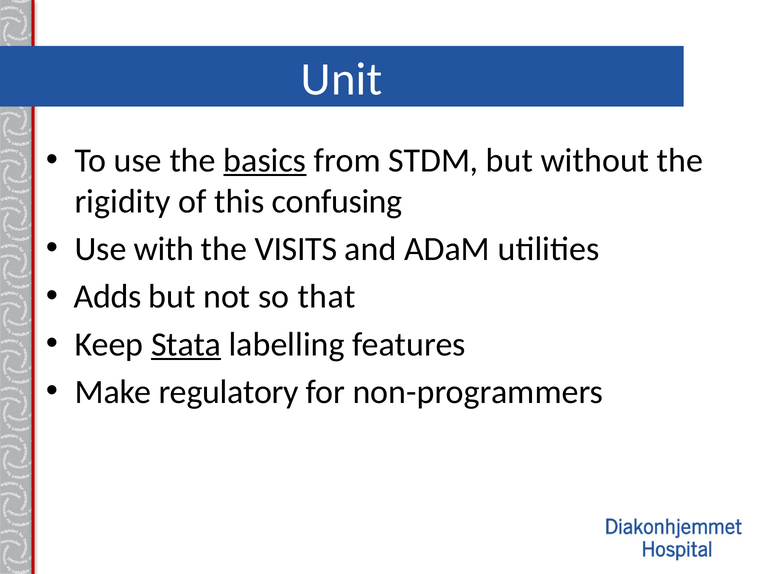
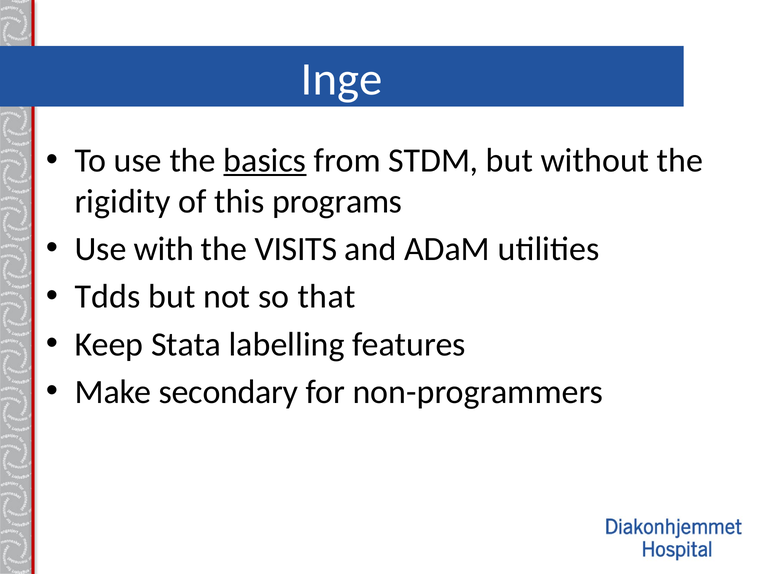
Unit: Unit -> Inge (342, 79)
confusing: confusing -> programs (337, 201)
Adds: Adds -> Tdds (108, 297)
Stata underline: present -> none (186, 344)
regulatory: regulatory -> secondary (229, 392)
